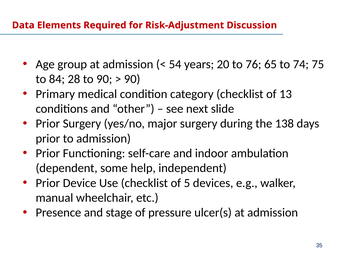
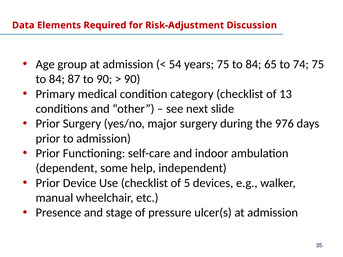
years 20: 20 -> 75 (223, 64)
76: 76 -> 84 (253, 64)
28: 28 -> 87 (74, 79)
138: 138 -> 976 (284, 124)
